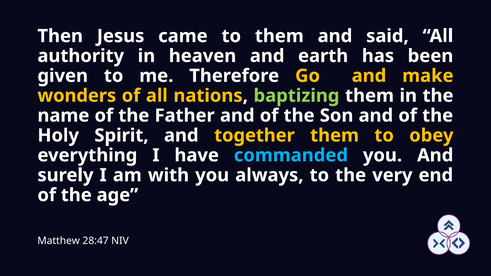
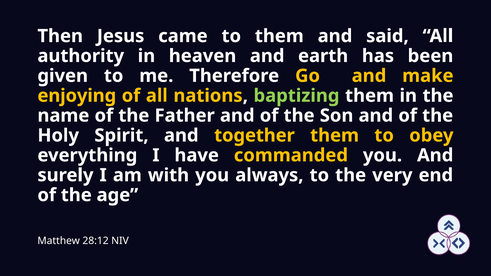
wonders: wonders -> enjoying (77, 96)
commanded colour: light blue -> yellow (291, 155)
28:47: 28:47 -> 28:12 (96, 241)
